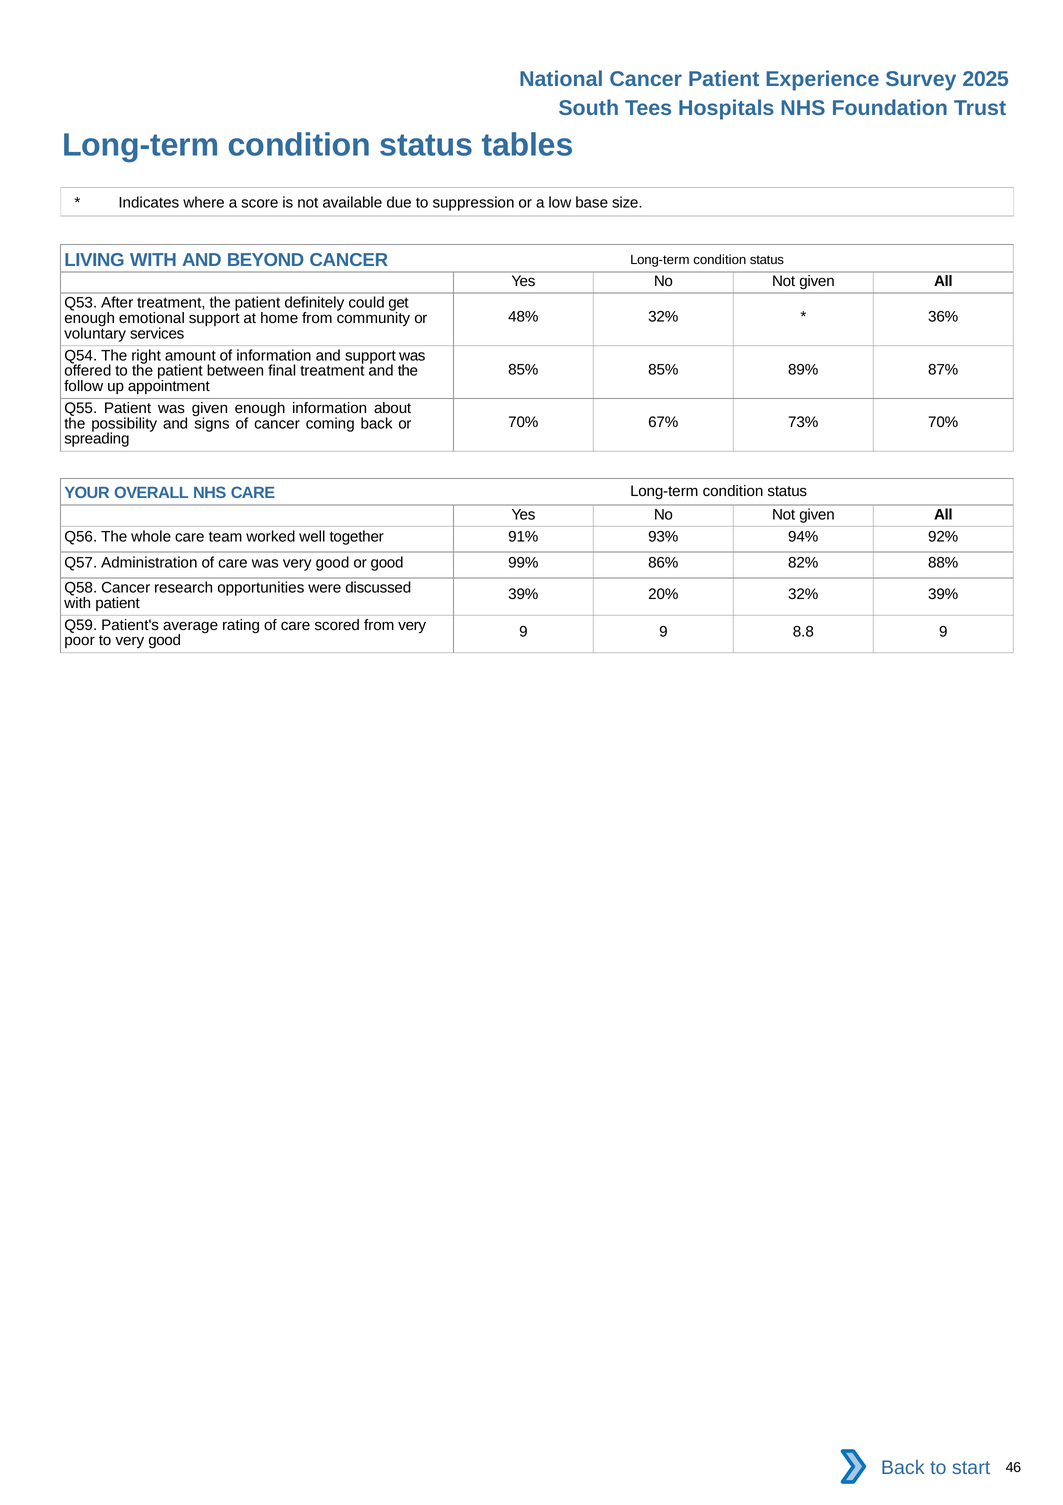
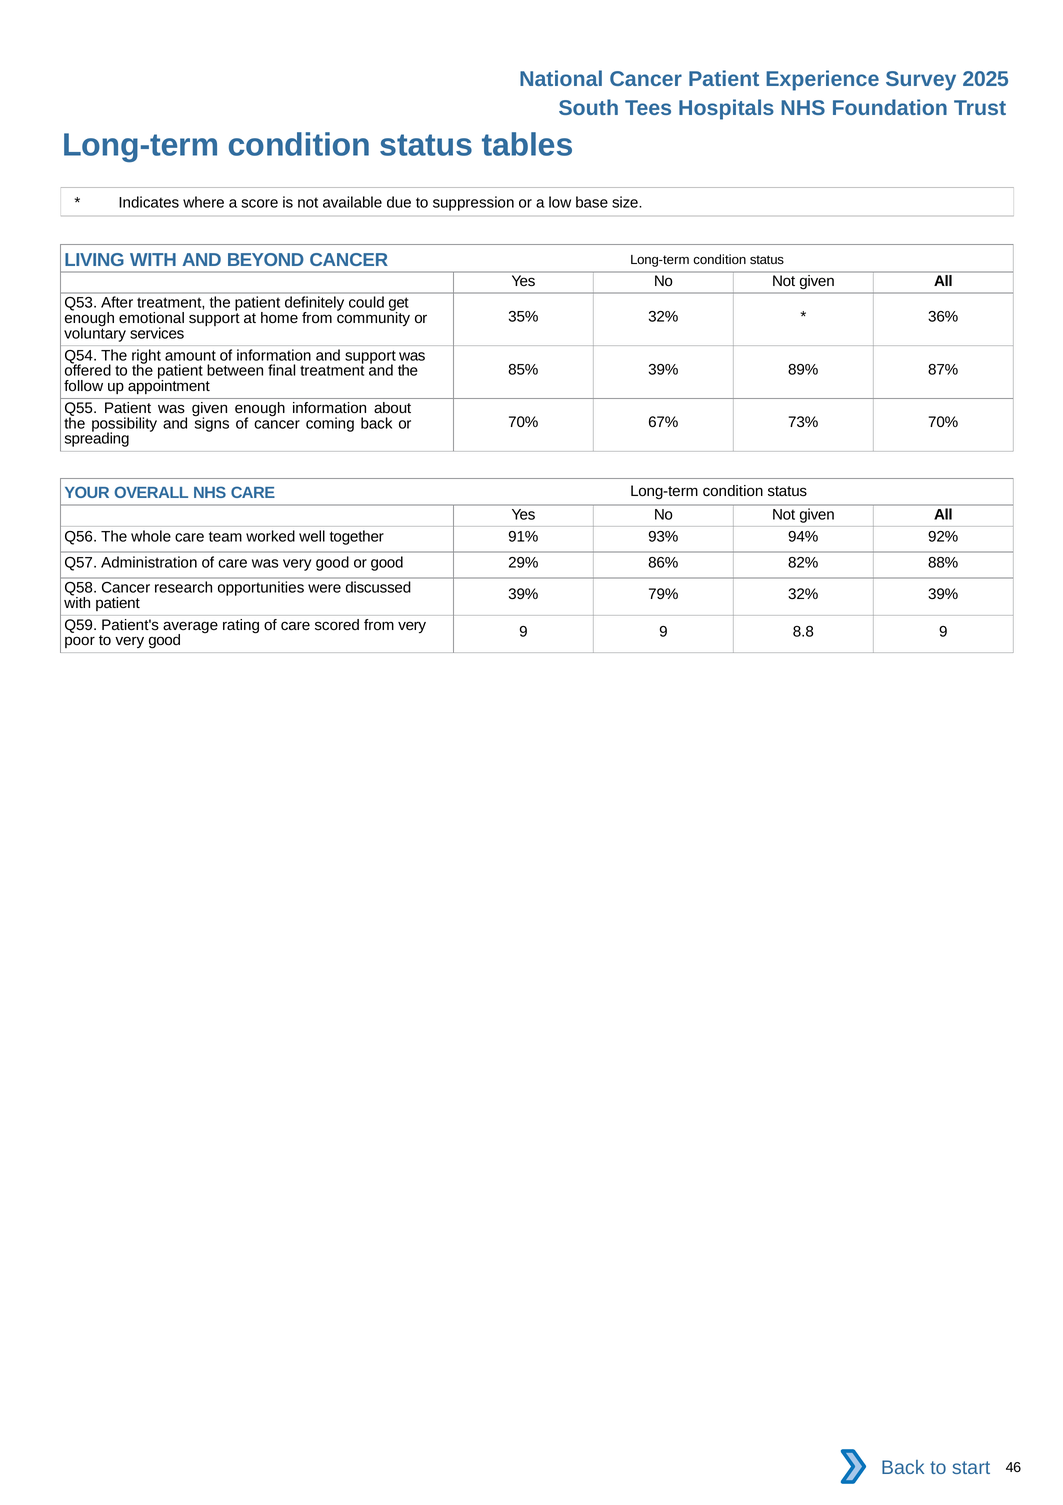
48%: 48% -> 35% (523, 317)
85% 85%: 85% -> 39% (663, 369)
99%: 99% -> 29% (523, 562)
20%: 20% -> 79% (663, 594)
